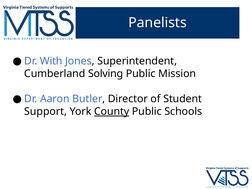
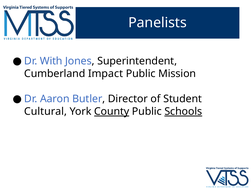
Solving: Solving -> Impact (106, 74)
Support: Support -> Cultural (46, 111)
Schools underline: none -> present (183, 111)
